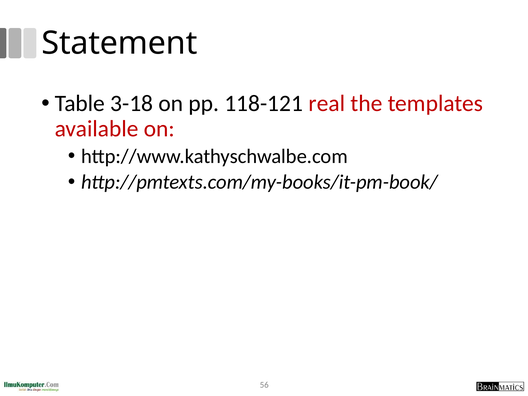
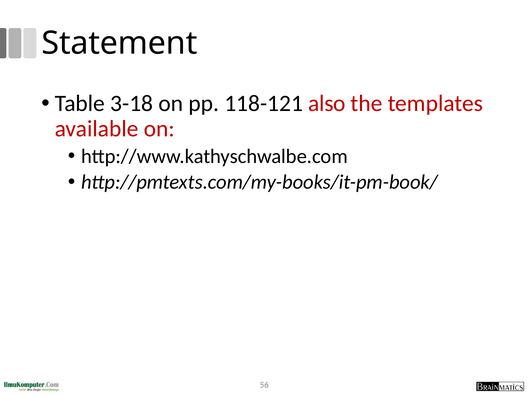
real: real -> also (327, 103)
